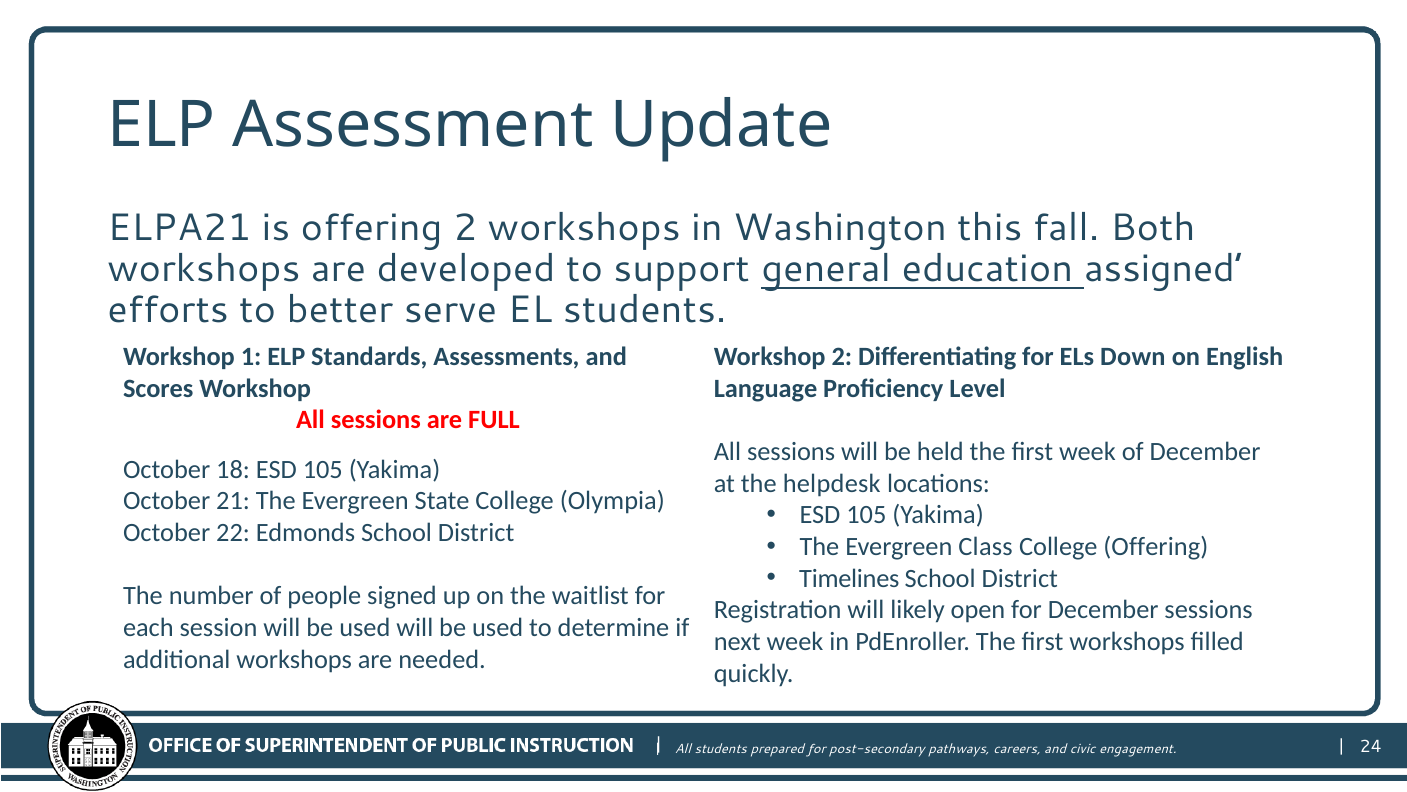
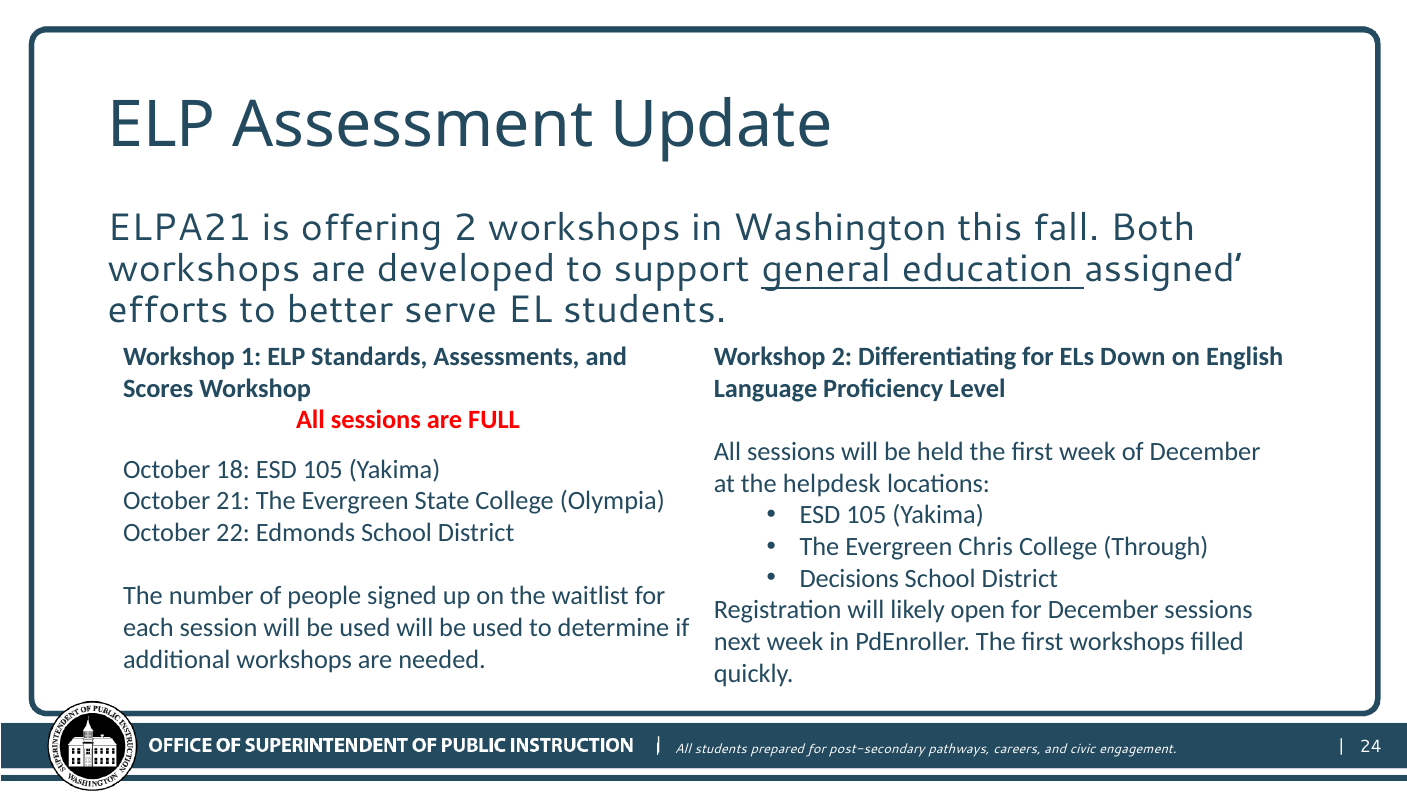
Class: Class -> Chris (986, 546)
College Offering: Offering -> Through (1156, 546)
Timelines: Timelines -> Decisions (849, 578)
